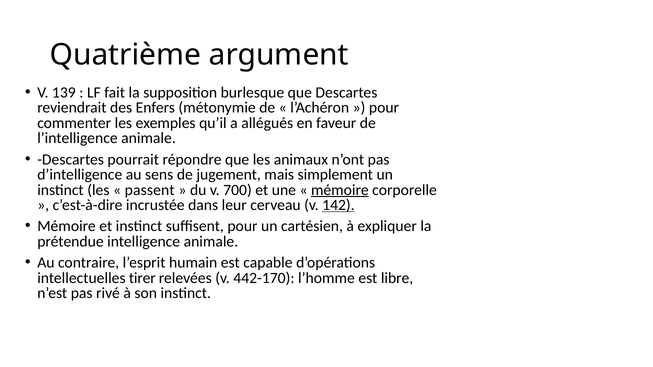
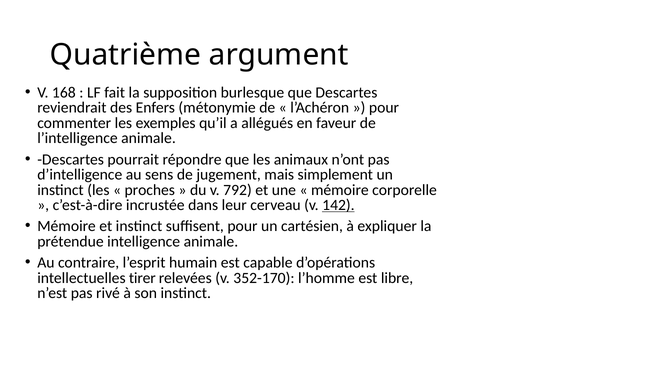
139: 139 -> 168 (64, 93)
passent: passent -> proches (150, 190)
700: 700 -> 792 (237, 190)
mémoire underline: present -> none (340, 190)
442-170: 442-170 -> 352-170 (264, 278)
